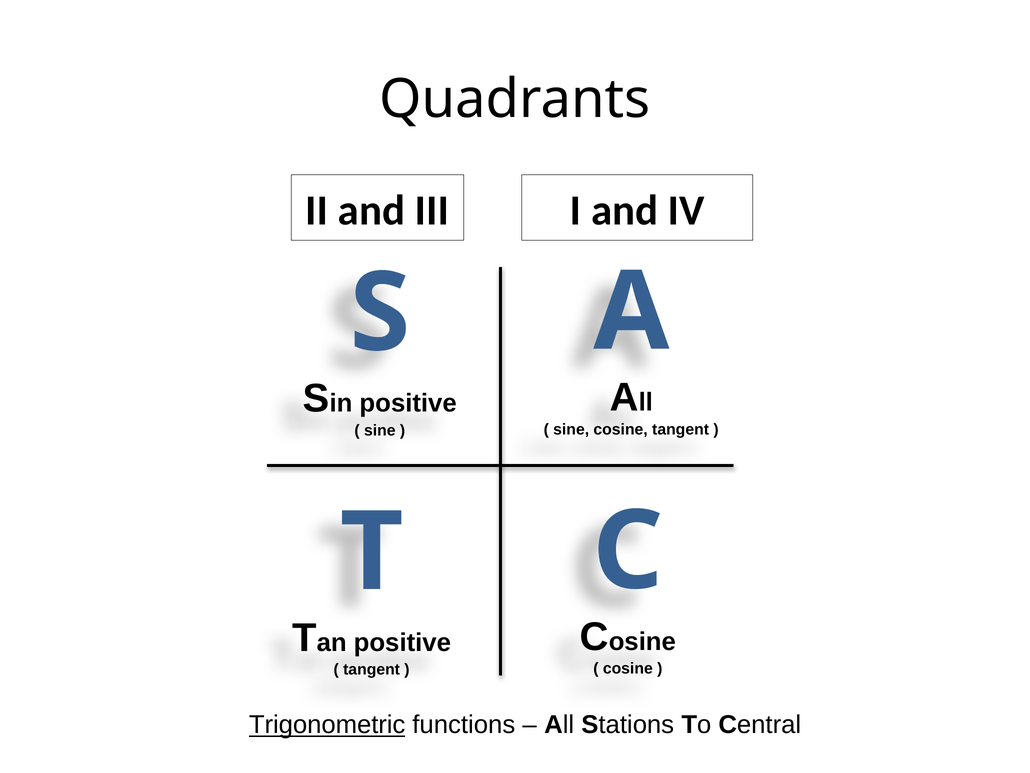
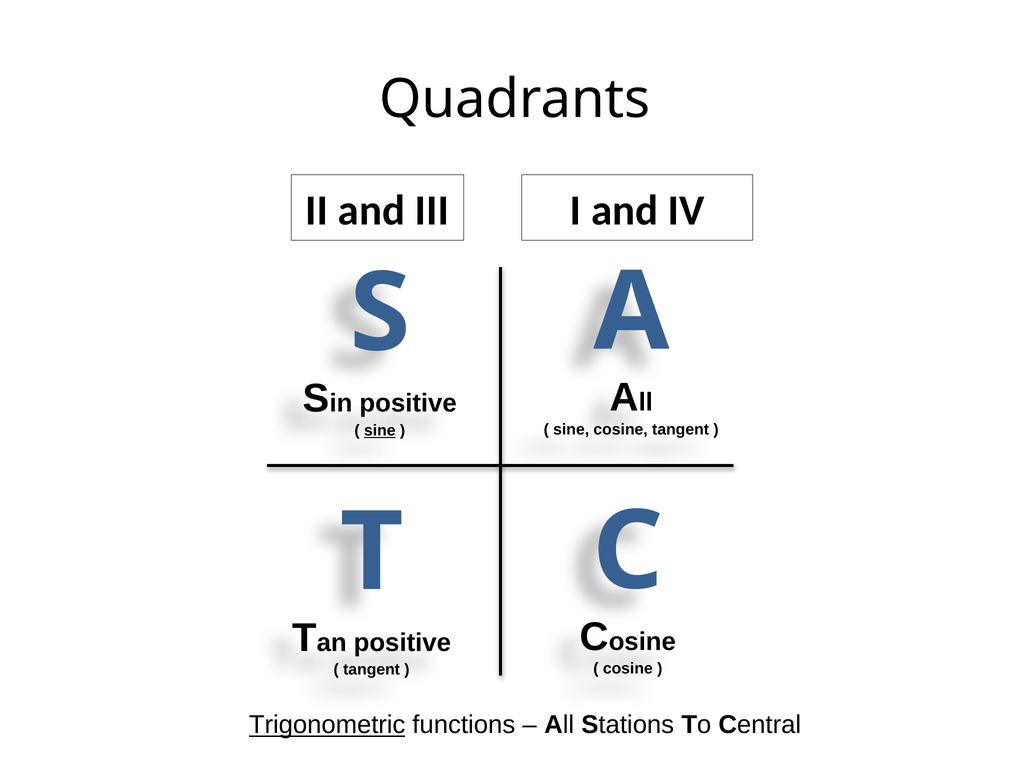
sine underline: none -> present (380, 430)
